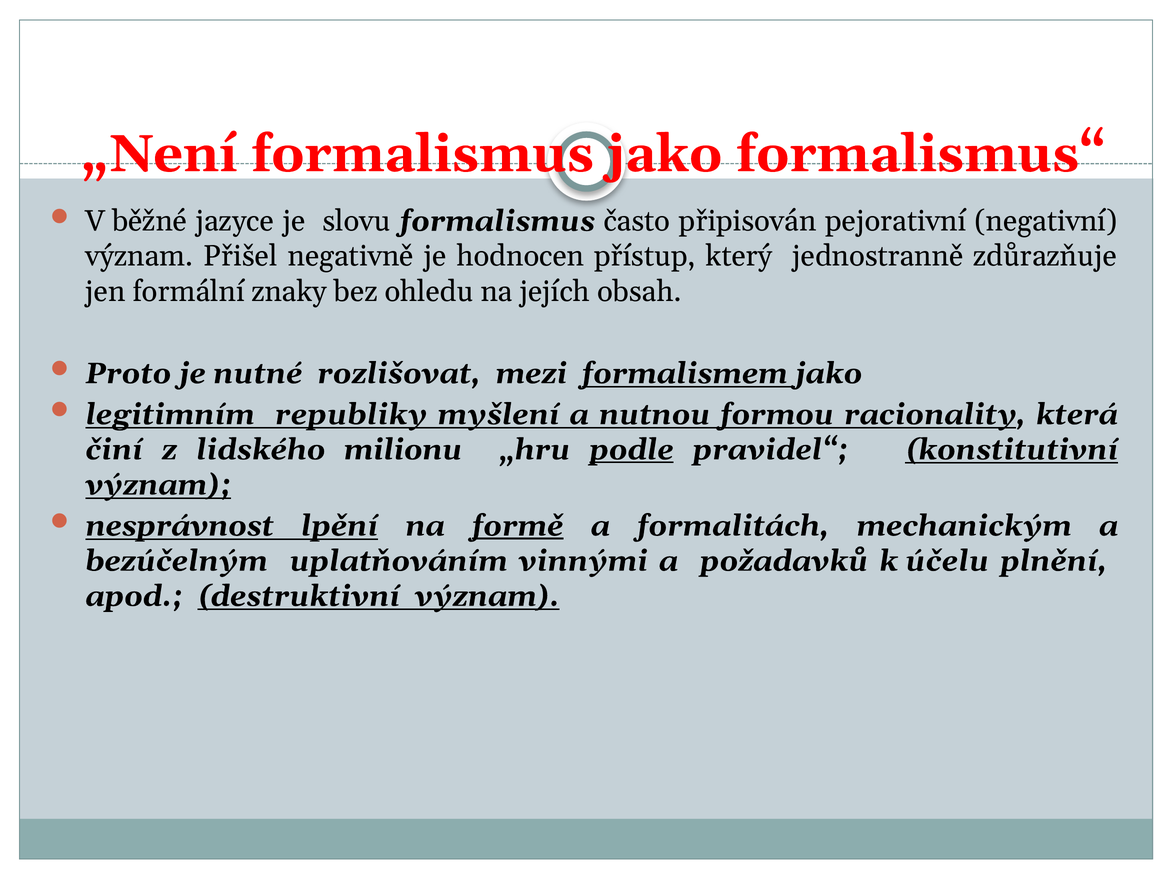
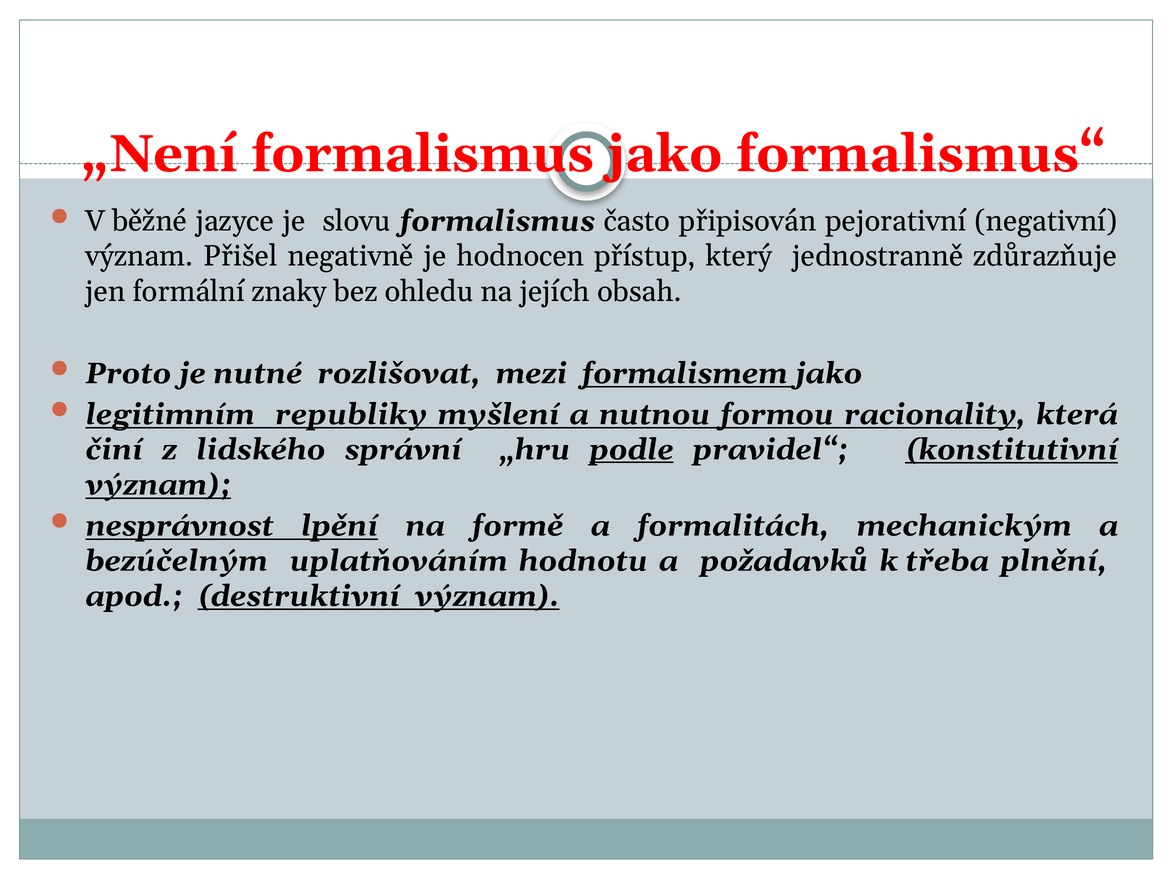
milionu: milionu -> správní (403, 450)
formě underline: present -> none (518, 526)
vinnými: vinnými -> hodnotu (583, 561)
účelu: účelu -> třeba (947, 561)
